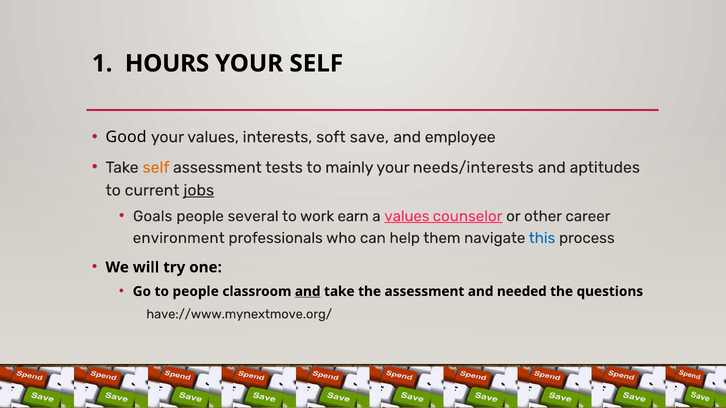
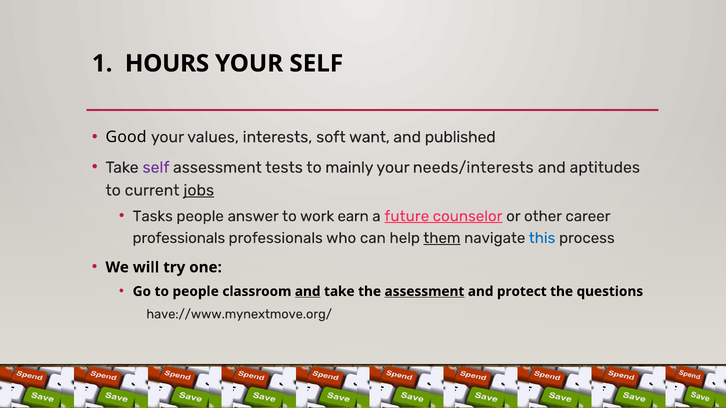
save: save -> want (369, 137)
employee: employee -> published (460, 137)
self colour: orange -> purple (156, 168)
Goals: Goals -> Tasks (153, 216)
several: several -> answer (253, 216)
a values: values -> future (407, 216)
environment: environment -> professionals (179, 238)
them underline: none -> present (442, 238)
assessment underline: none -> present (424, 292)
needed: needed -> protect (522, 292)
